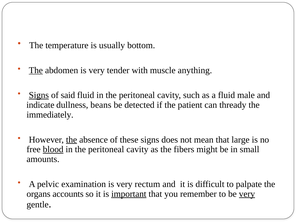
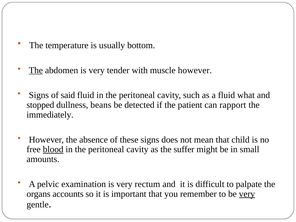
muscle anything: anything -> however (195, 70)
Signs underline: present -> none (39, 95)
male: male -> what (246, 95)
indicate: indicate -> stopped (40, 105)
thready: thready -> rapport (233, 105)
the underline: present -> none (72, 140)
large: large -> child (241, 140)
fibers: fibers -> suffer (184, 149)
important underline: present -> none (129, 194)
